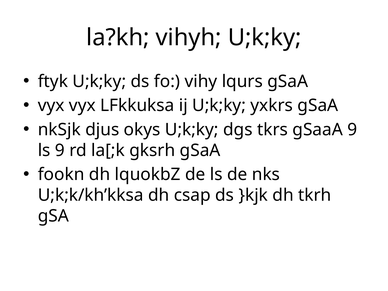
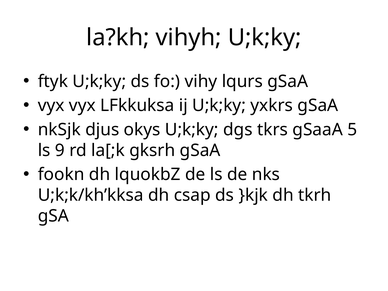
gSaaA 9: 9 -> 5 (352, 130)
